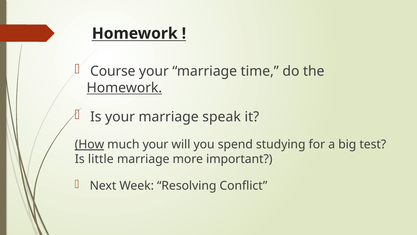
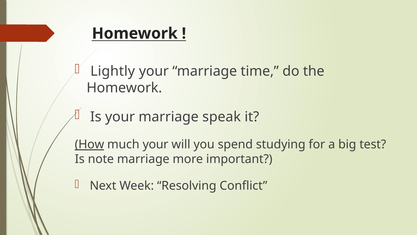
Course: Course -> Lightly (113, 71)
Homework underline: present -> none (124, 88)
little: little -> note (101, 159)
